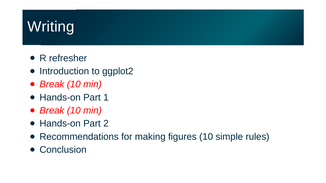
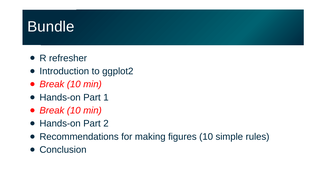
Writing: Writing -> Bundle (51, 27)
